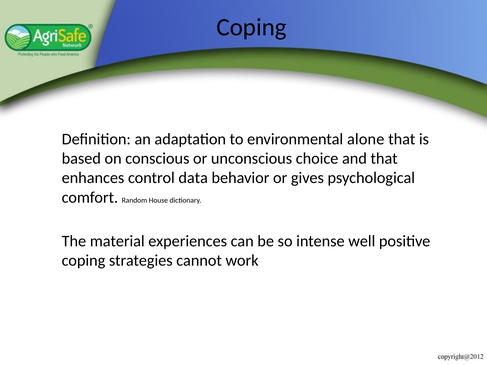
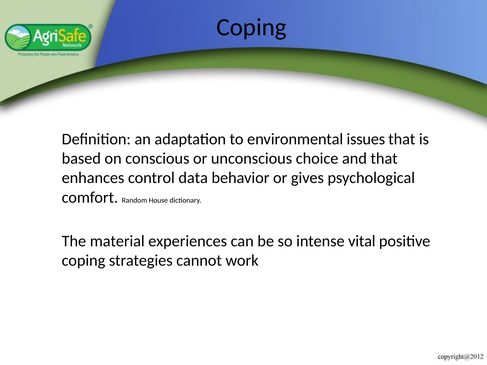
alone: alone -> issues (366, 139)
well: well -> vital (362, 241)
